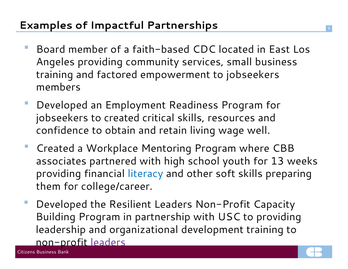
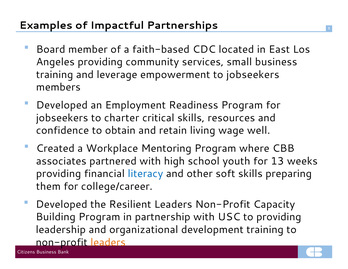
factored: factored -> leverage (117, 75)
to created: created -> charter (122, 118)
leaders colour: purple -> orange (108, 242)
